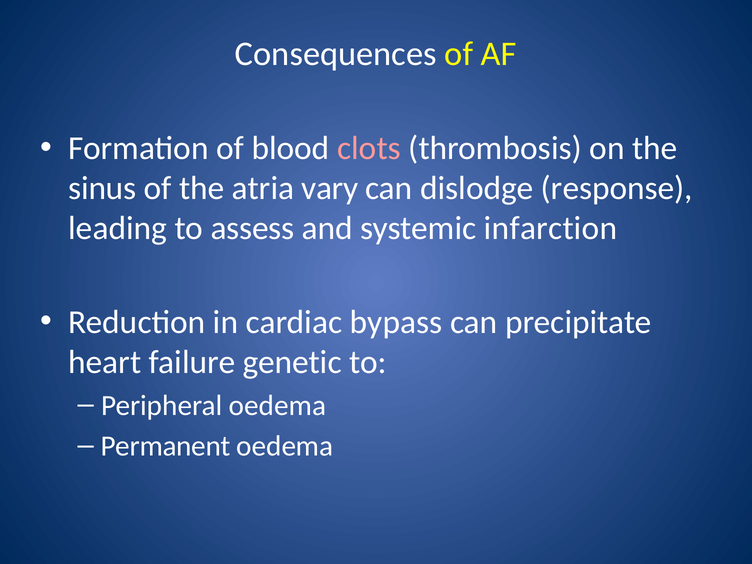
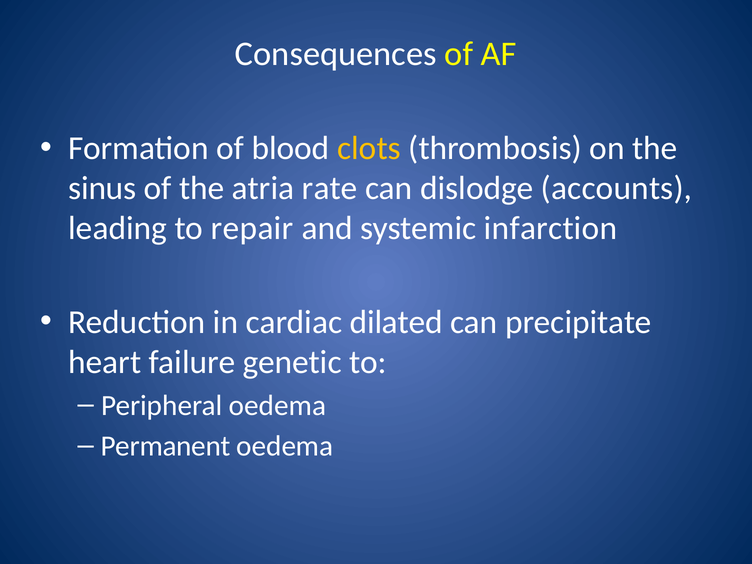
clots colour: pink -> yellow (369, 148)
vary: vary -> rate (330, 188)
response: response -> accounts (617, 188)
assess: assess -> repair (252, 228)
bypass: bypass -> dilated (396, 322)
